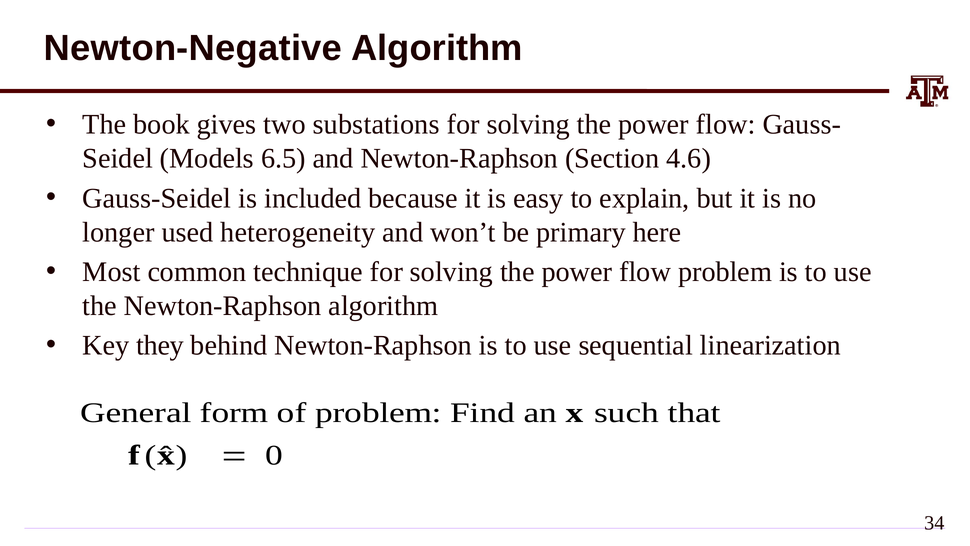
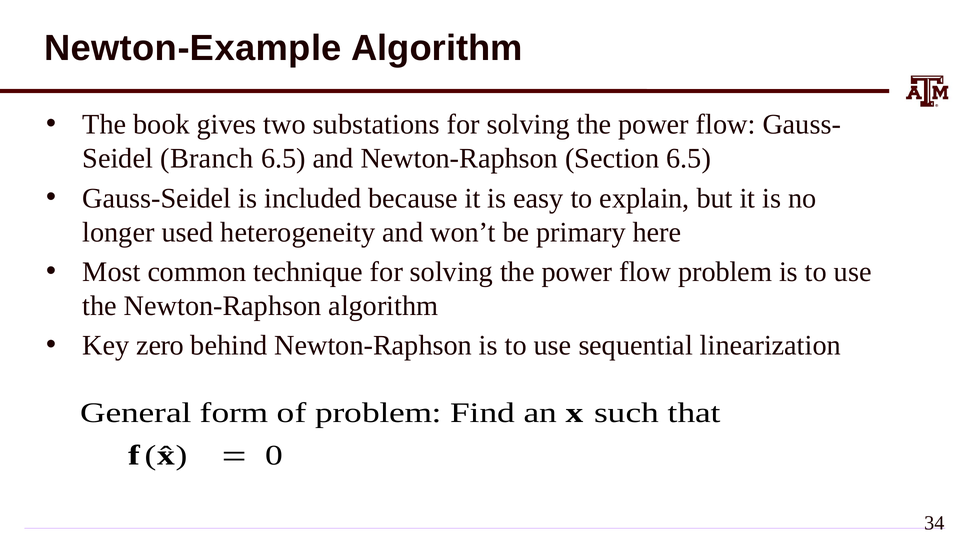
Newton-Negative: Newton-Negative -> Newton-Example (193, 48)
Models: Models -> Branch (207, 158)
Section 4.6: 4.6 -> 6.5 (689, 158)
they: they -> zero (160, 345)
